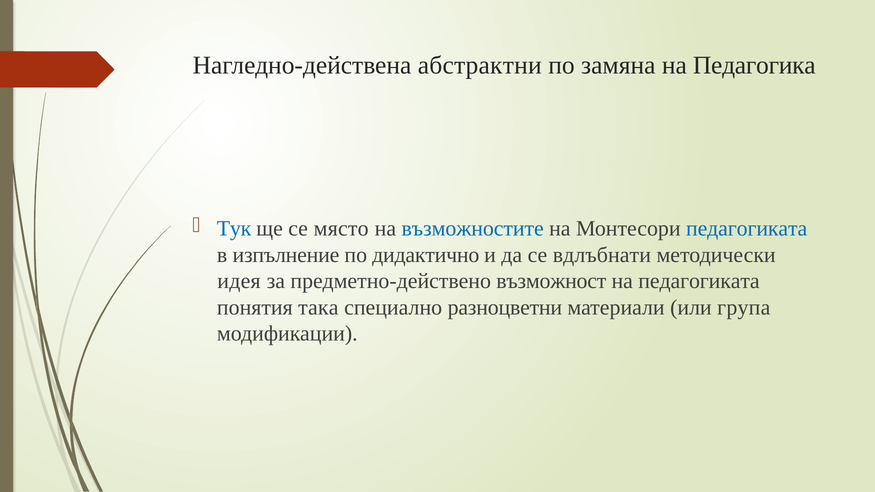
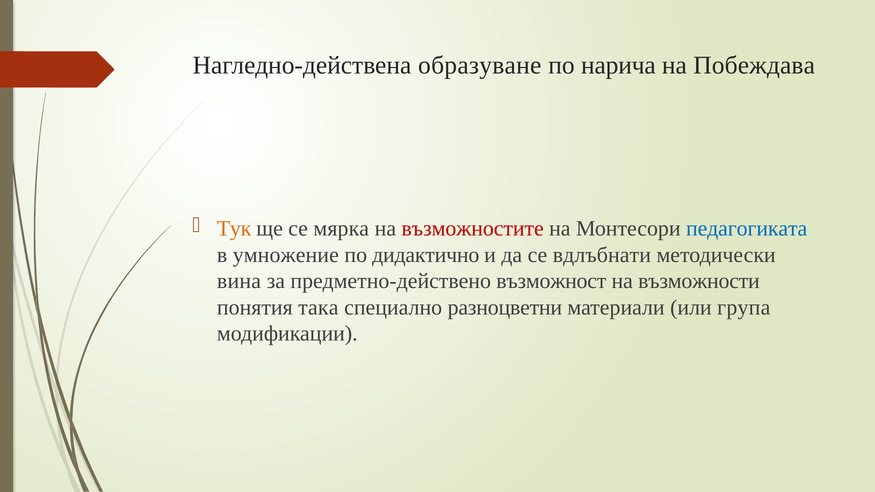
абстрактни: абстрактни -> образуване (480, 65)
замяна: замяна -> нарича (618, 65)
Педагогика: Педагогика -> Побеждава (754, 65)
Тук colour: blue -> orange (234, 229)
място: място -> мярка (341, 229)
възможностите colour: blue -> red (473, 229)
изпълнение: изпълнение -> умножение (286, 255)
идея: идея -> вина (239, 281)
на педагогиката: педагогиката -> възможности (699, 281)
